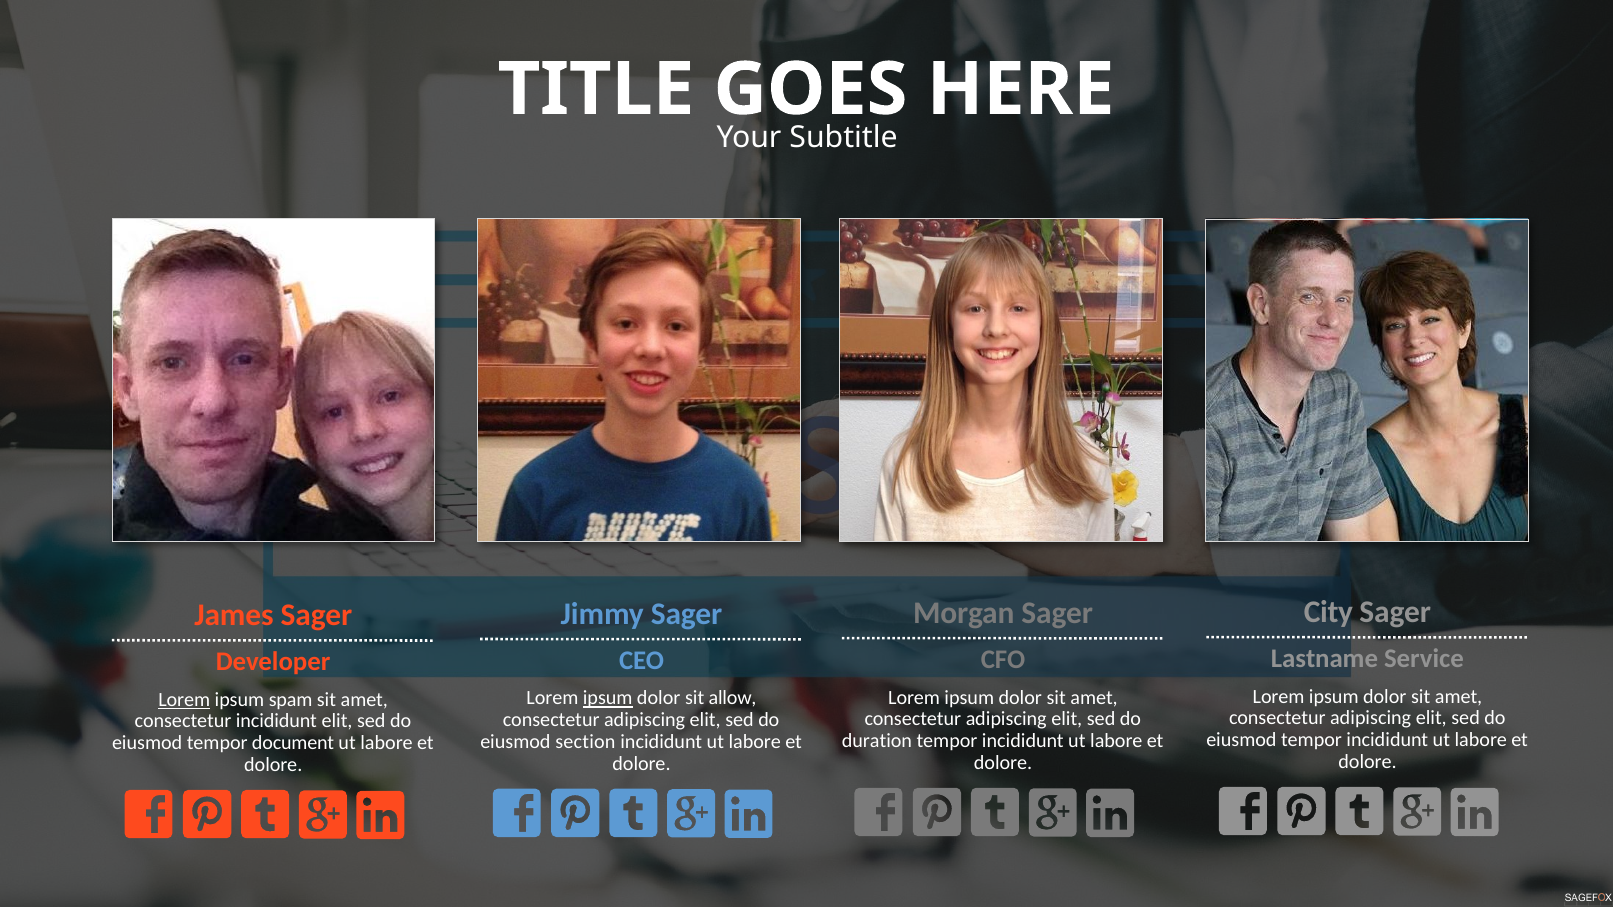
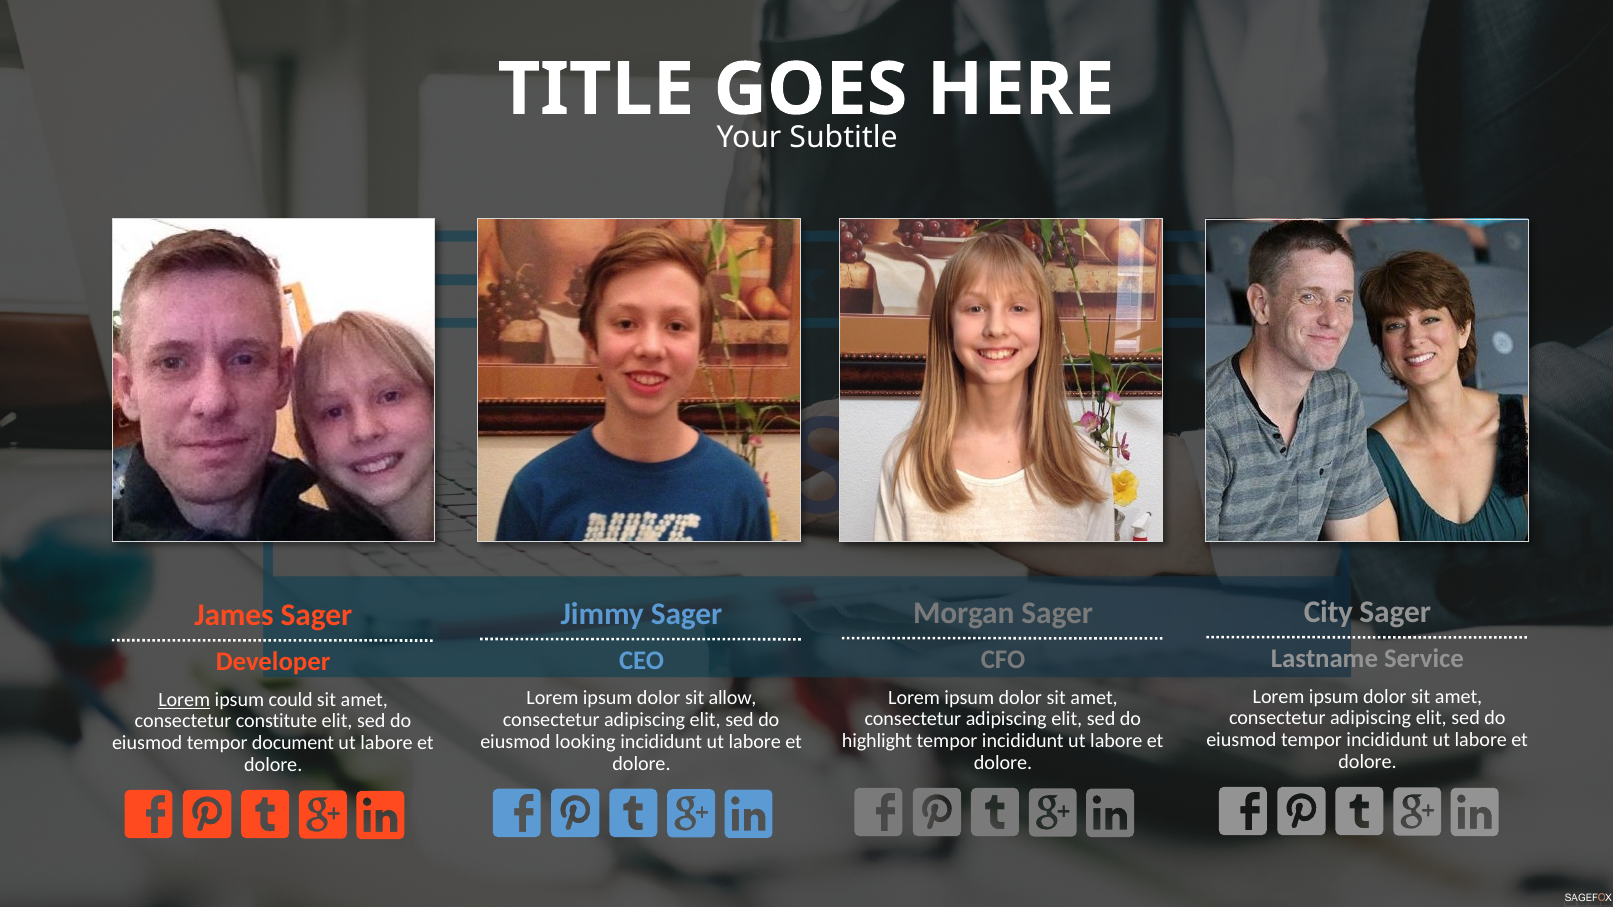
ipsum underline: present -> none (608, 699)
spam: spam -> could (291, 700)
consectetur incididunt: incididunt -> constitute (277, 722)
duration: duration -> highlight (877, 741)
section: section -> looking (585, 742)
